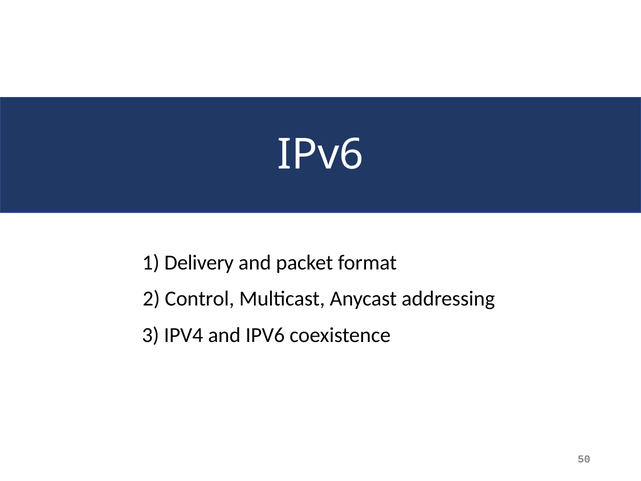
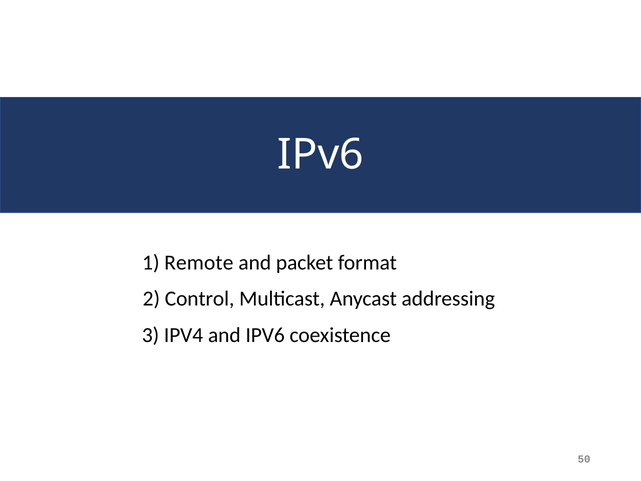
Delivery: Delivery -> Remote (199, 262)
